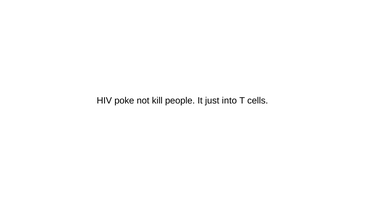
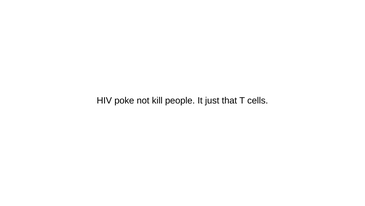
into: into -> that (229, 100)
